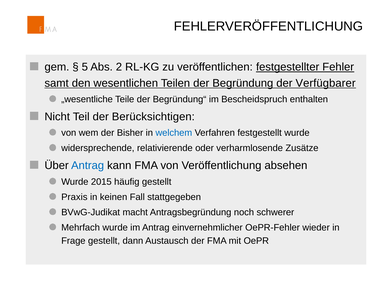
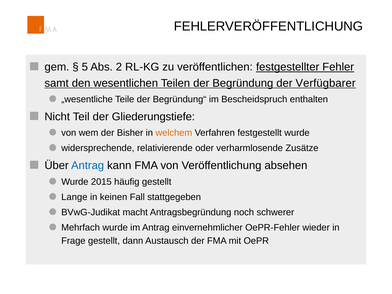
Berücksichtigen: Berücksichtigen -> Gliederungstiefe (153, 117)
welchem colour: blue -> orange (174, 133)
Praxis: Praxis -> Lange (74, 197)
